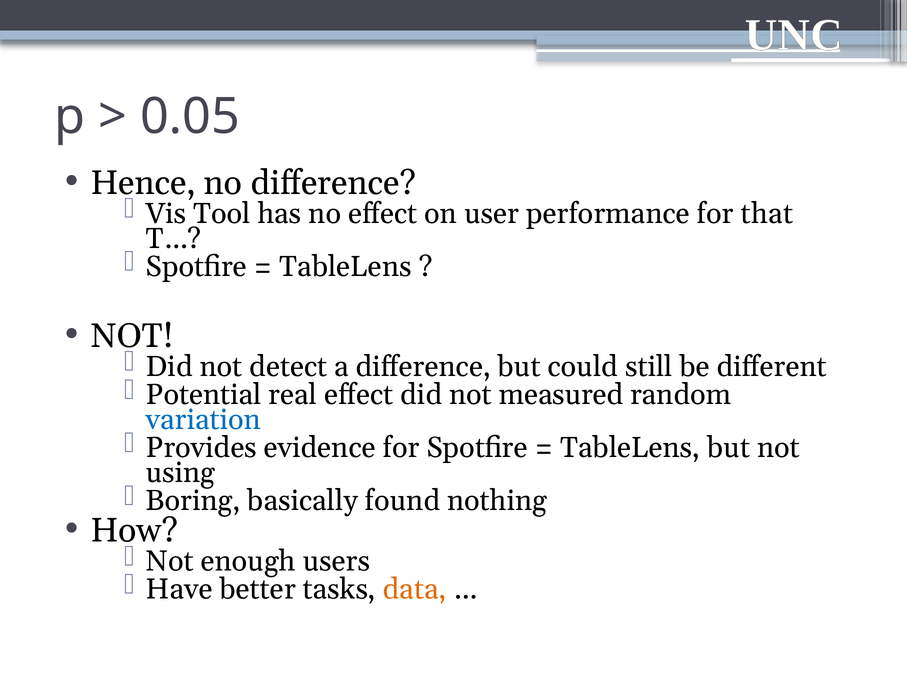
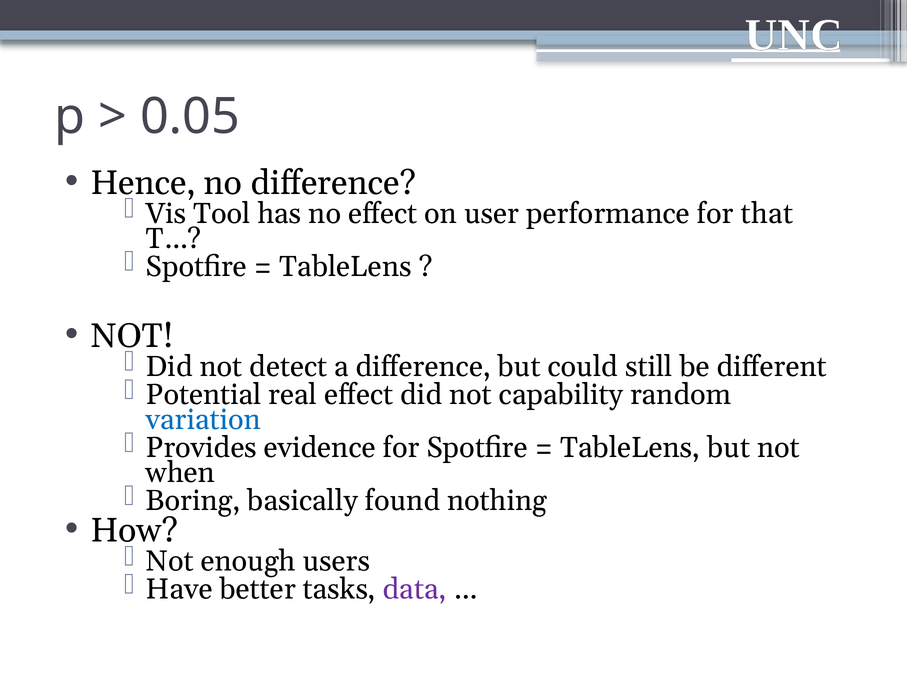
measured: measured -> capability (561, 395)
using: using -> when (180, 473)
data colour: orange -> purple (415, 590)
